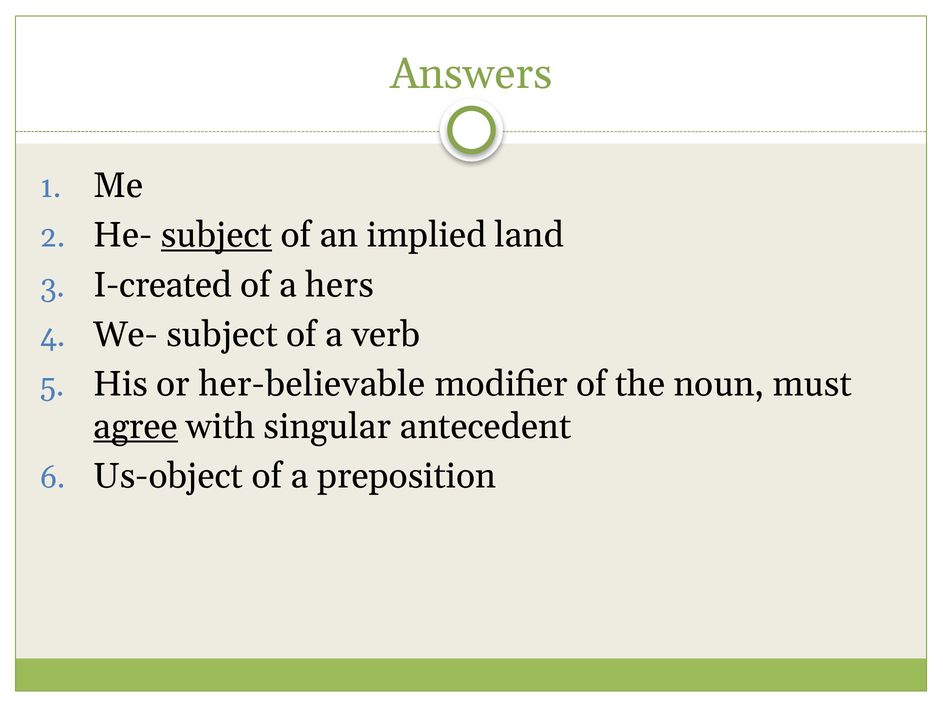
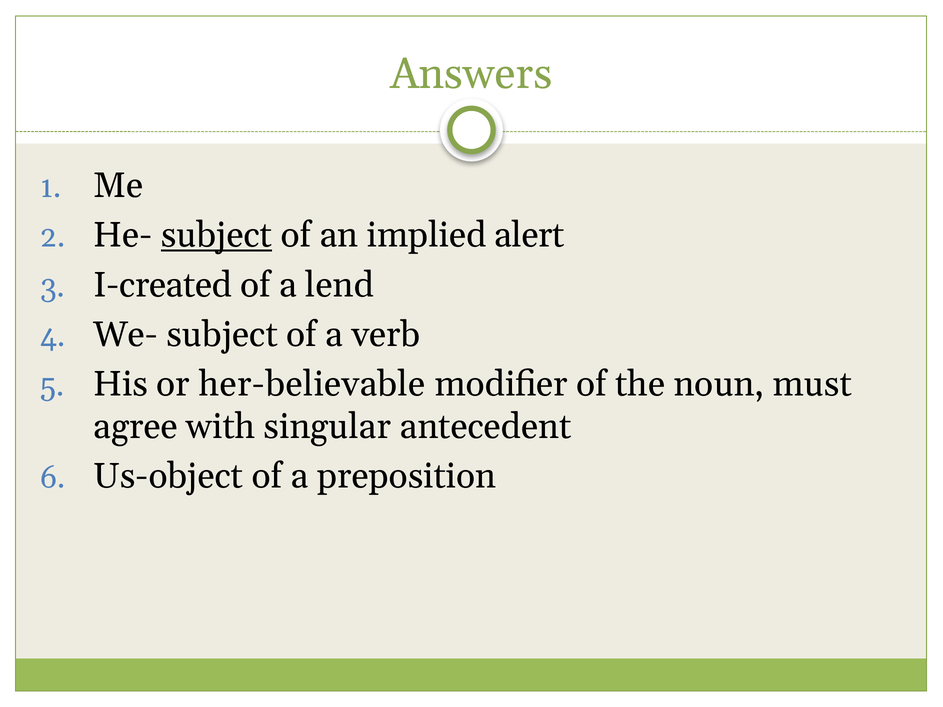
land: land -> alert (530, 235)
hers: hers -> lend (340, 285)
agree underline: present -> none (136, 427)
